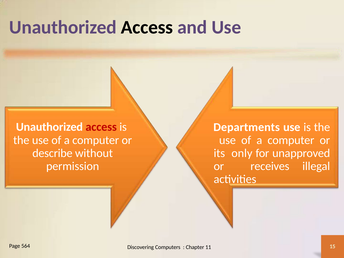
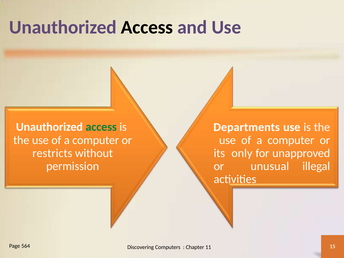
access colour: red -> green (101, 127)
describe: describe -> restricts (52, 153)
receives: receives -> unusual (270, 166)
